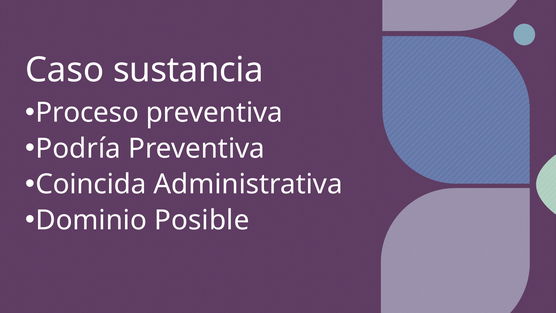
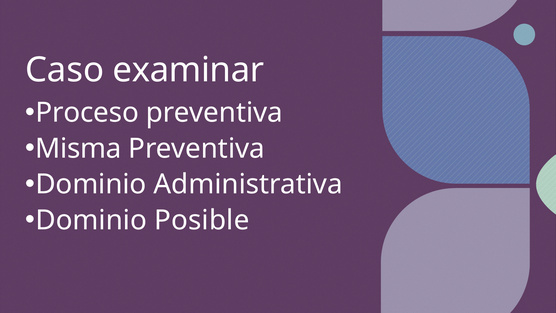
sustancia: sustancia -> examinar (188, 70)
Podría: Podría -> Misma (78, 148)
Coincida: Coincida -> Dominio (91, 184)
